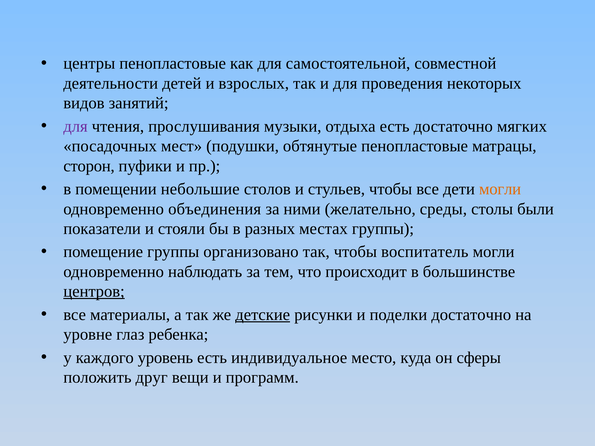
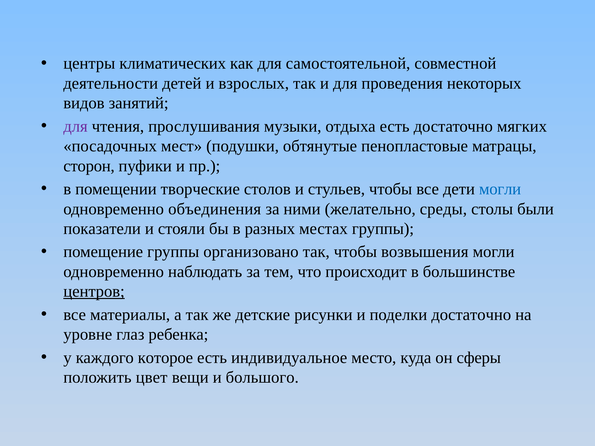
центры пенопластовые: пенопластовые -> климатических (173, 64)
небольшие: небольшие -> творческие (200, 189)
могли colour: orange -> blue (500, 189)
воспитатель: воспитатель -> возвышения (425, 252)
детские underline: present -> none (263, 315)
уровень: уровень -> которое (165, 358)
друг: друг -> цвет (152, 378)
программ: программ -> большого (262, 378)
